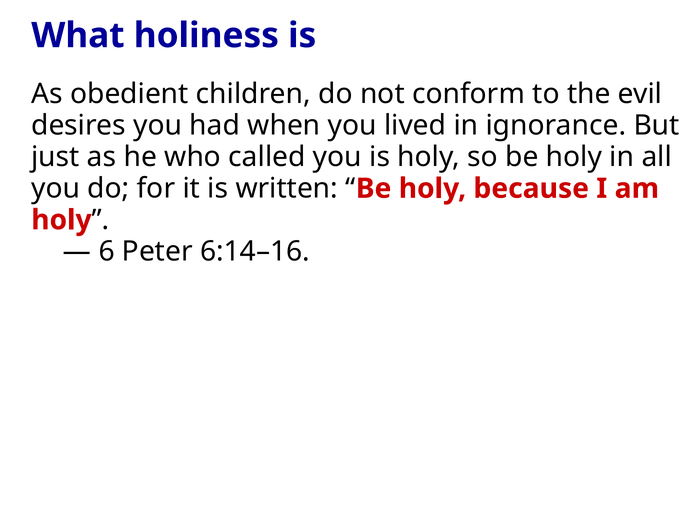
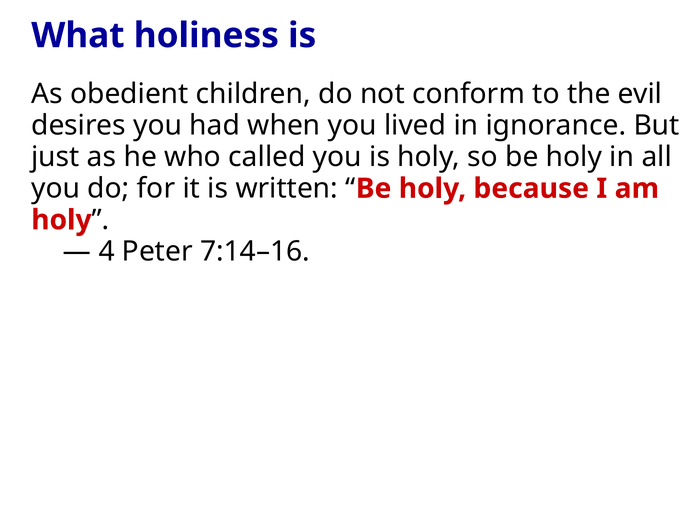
6: 6 -> 4 (107, 251)
6:14–16: 6:14–16 -> 7:14–16 (255, 251)
